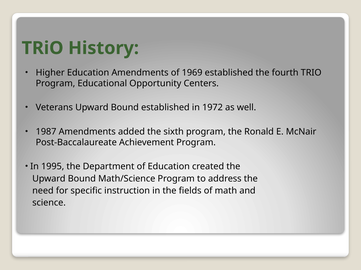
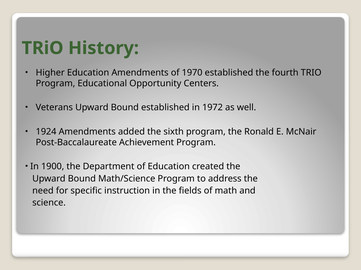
1969: 1969 -> 1970 (192, 73)
1987: 1987 -> 1924 (46, 132)
1995: 1995 -> 1900 (53, 167)
